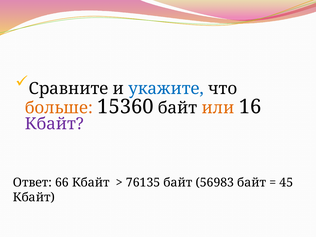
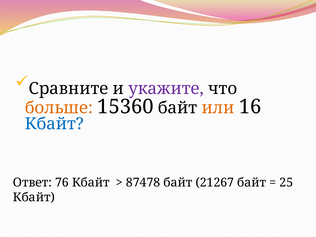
укажите colour: blue -> purple (166, 89)
Кбайт colour: purple -> blue (54, 124)
66: 66 -> 76 (62, 183)
76135: 76135 -> 87478 (143, 183)
56983: 56983 -> 21267 (215, 183)
45: 45 -> 25 (286, 183)
